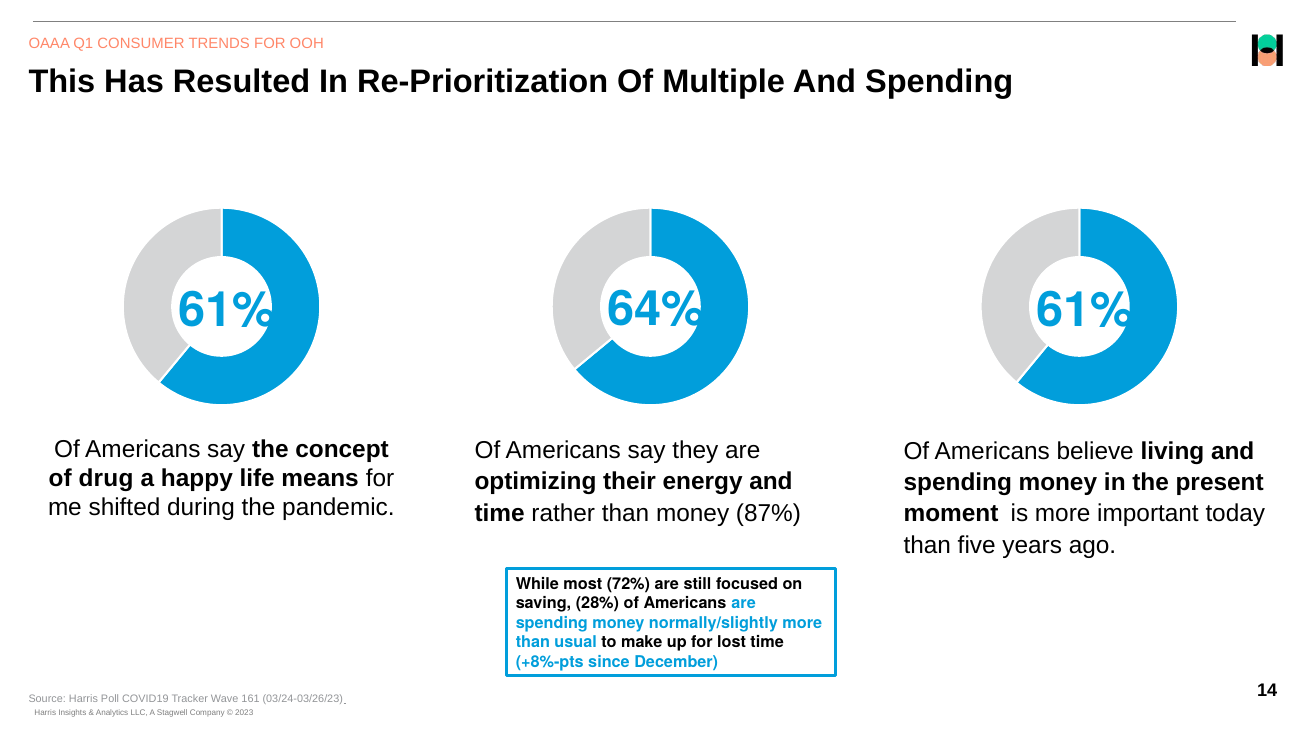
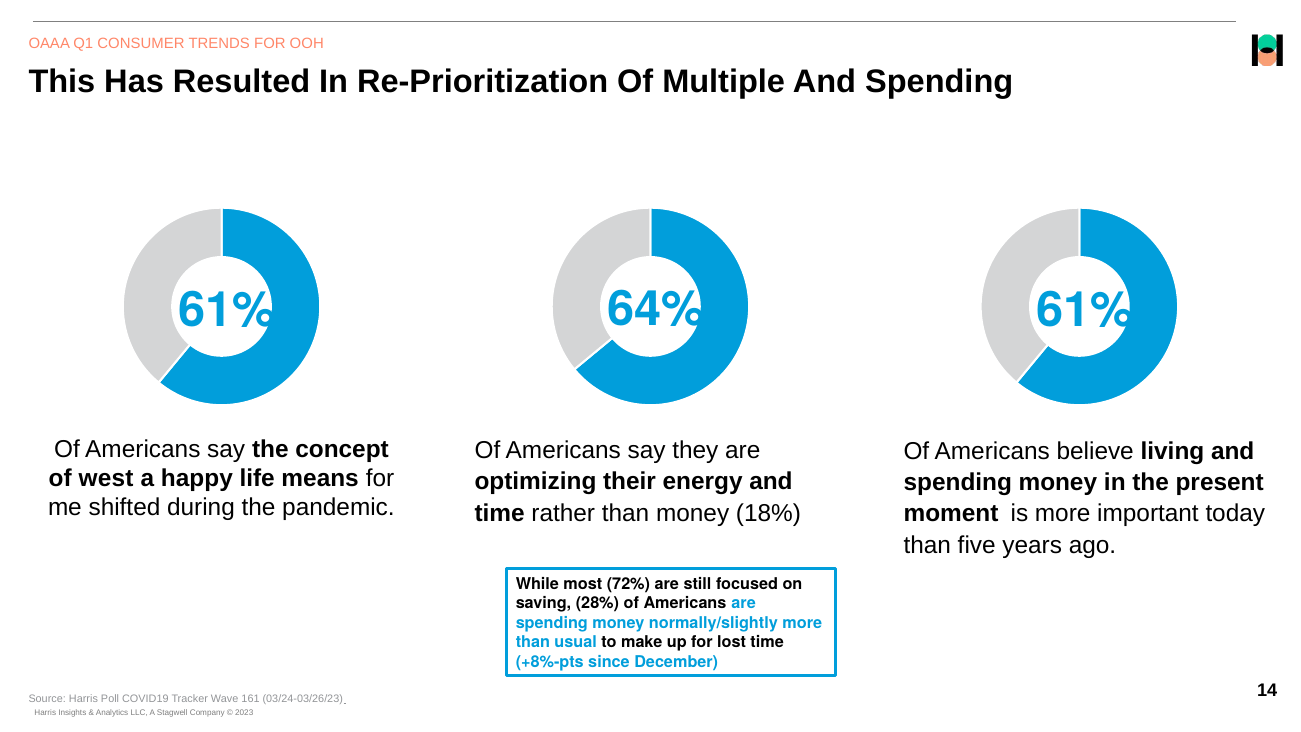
drug: drug -> west (106, 478)
87%: 87% -> 18% (768, 513)
